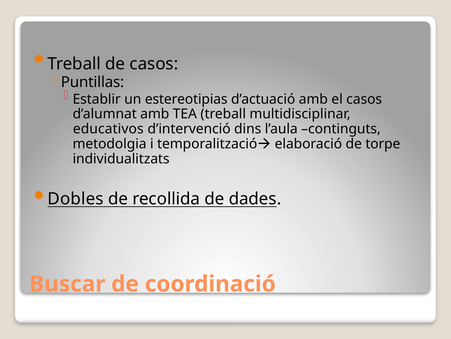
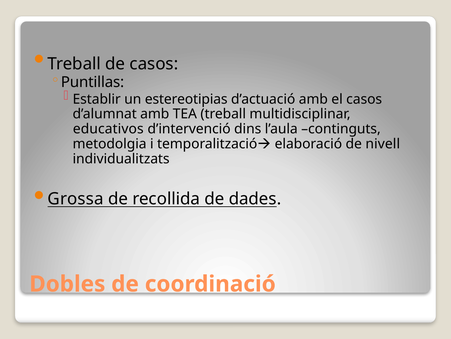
torpe: torpe -> nivell (383, 144)
Dobles: Dobles -> Grossa (76, 199)
Buscar: Buscar -> Dobles (67, 283)
